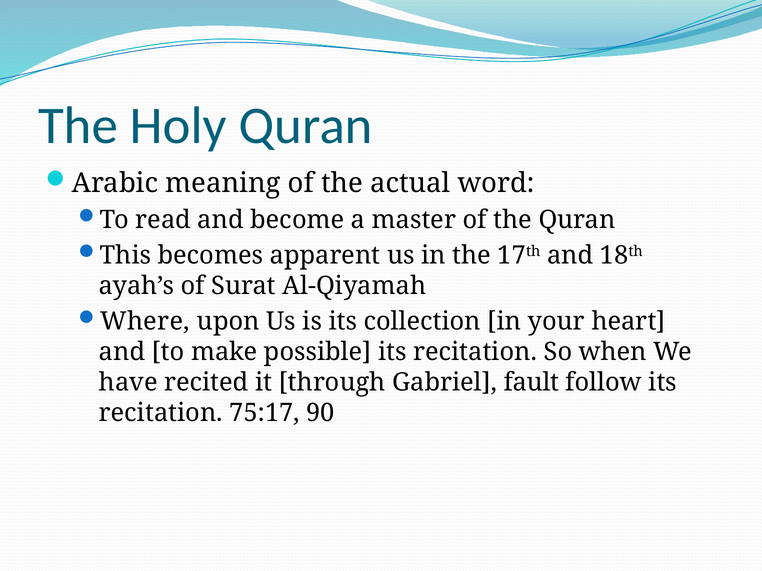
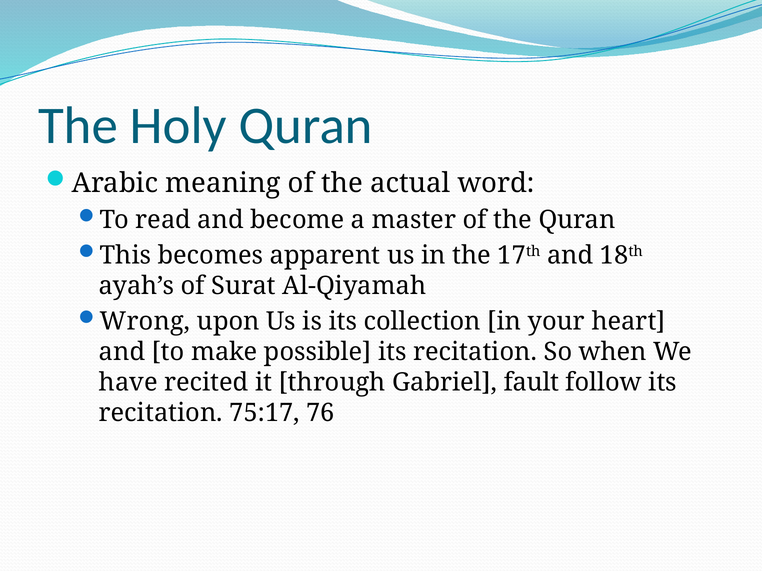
Where: Where -> Wrong (145, 322)
90: 90 -> 76 (320, 413)
